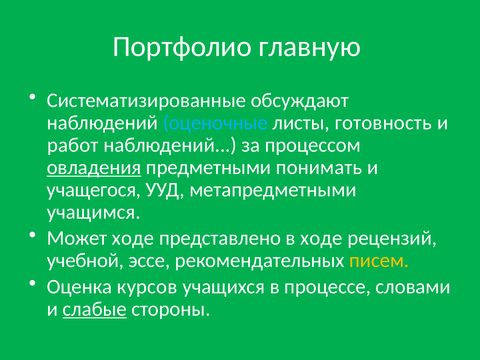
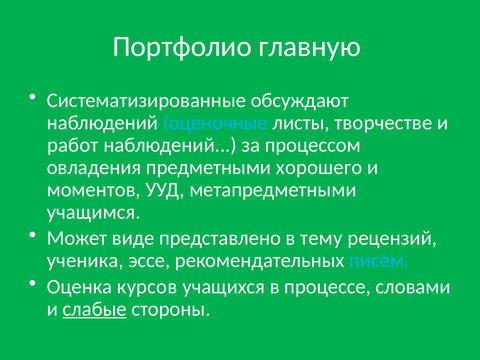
готовность: готовность -> творчестве (383, 123)
овладения underline: present -> none (94, 167)
понимать: понимать -> хорошего (319, 167)
учащегося: учащегося -> моментов (94, 190)
Может ходе: ходе -> виде (133, 238)
в ходе: ходе -> тему (321, 238)
учебной: учебной -> ученика (85, 260)
писем colour: yellow -> light blue (379, 260)
